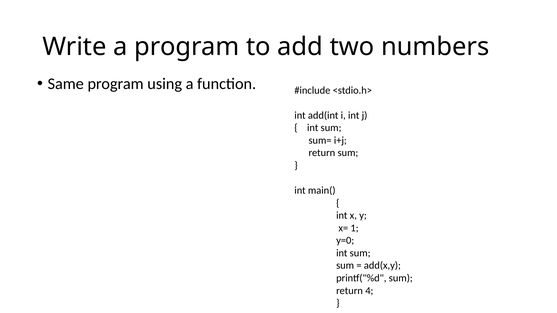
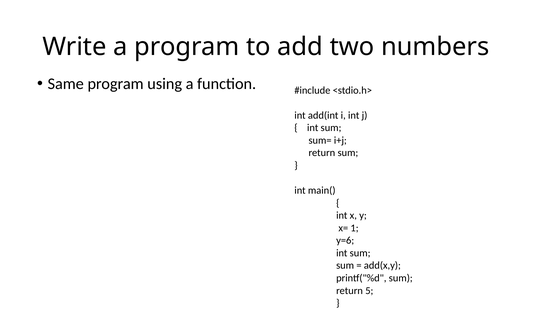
y=0: y=0 -> y=6 (345, 241)
4: 4 -> 5 (369, 291)
